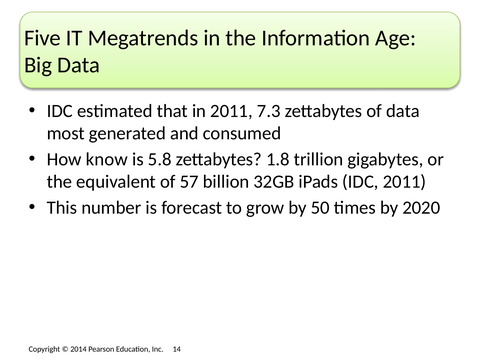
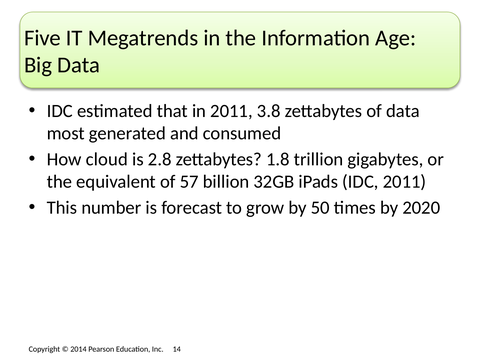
7.3: 7.3 -> 3.8 (269, 111)
know: know -> cloud (107, 159)
5.8: 5.8 -> 2.8 (160, 159)
